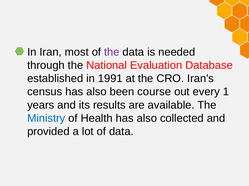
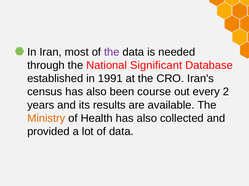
Evaluation: Evaluation -> Significant (156, 66)
1: 1 -> 2 (226, 92)
Ministry colour: blue -> orange (46, 119)
